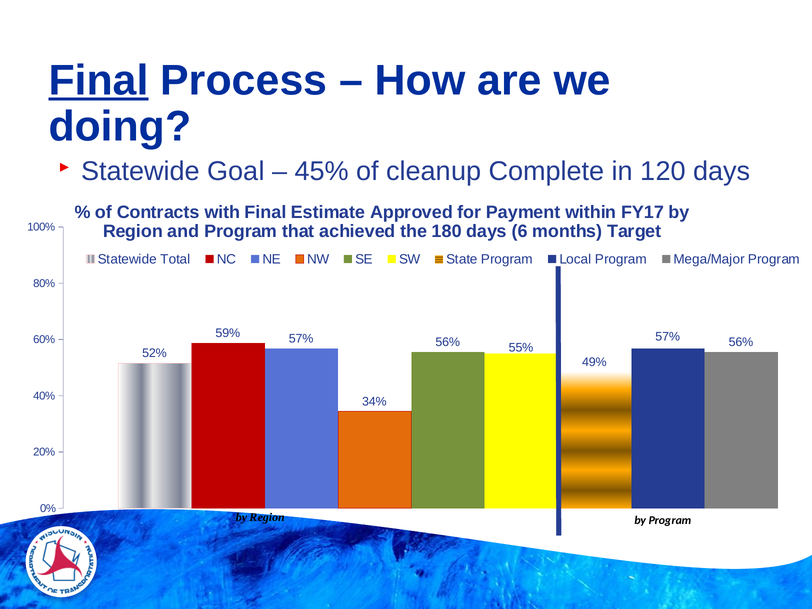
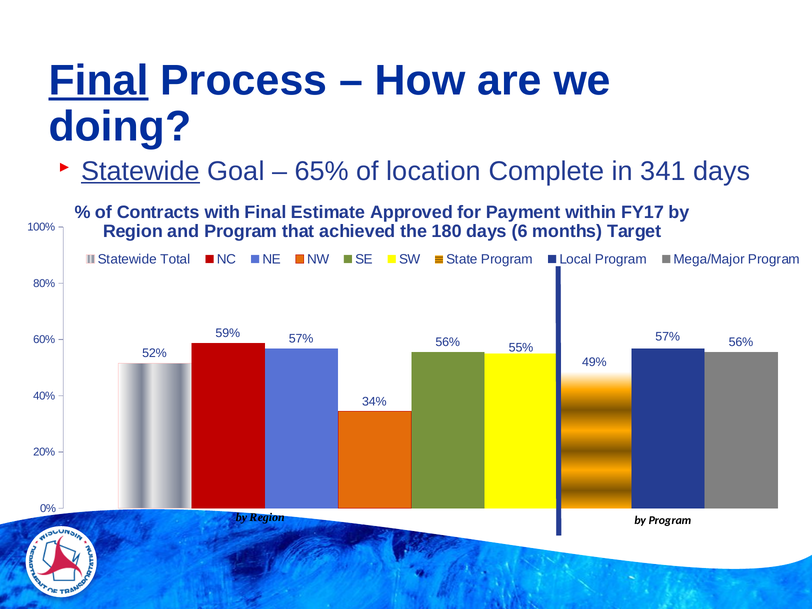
Statewide underline: none -> present (141, 171)
45%: 45% -> 65% (322, 171)
cleanup: cleanup -> location (434, 171)
120: 120 -> 341 (663, 171)
